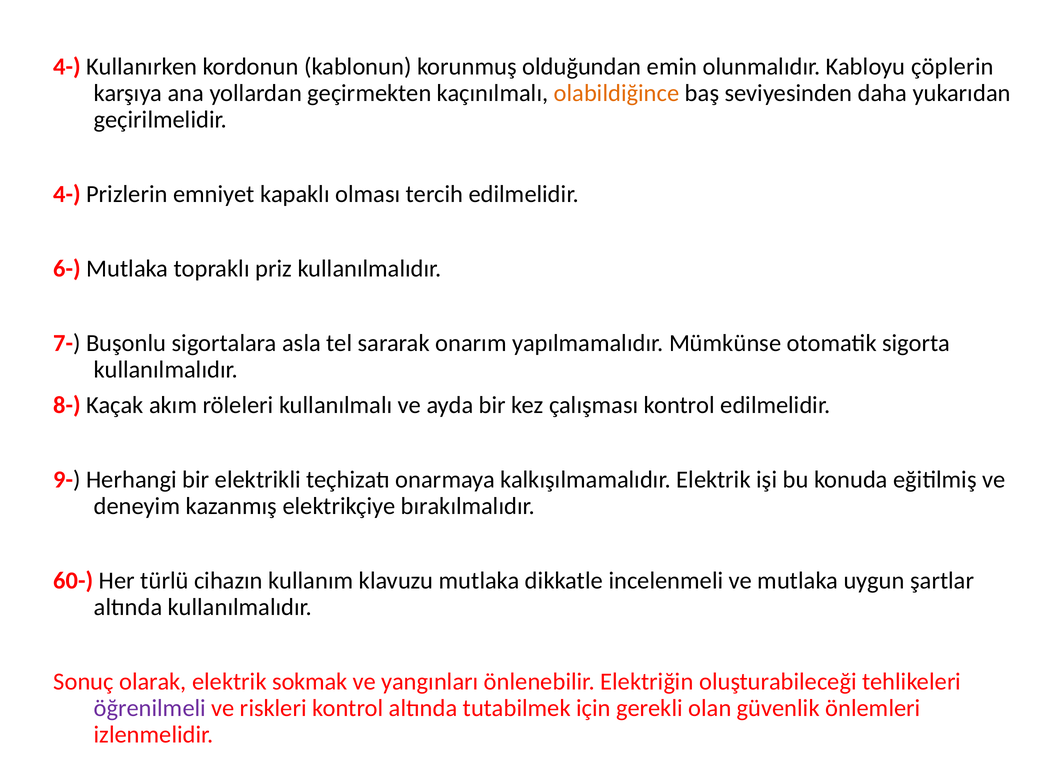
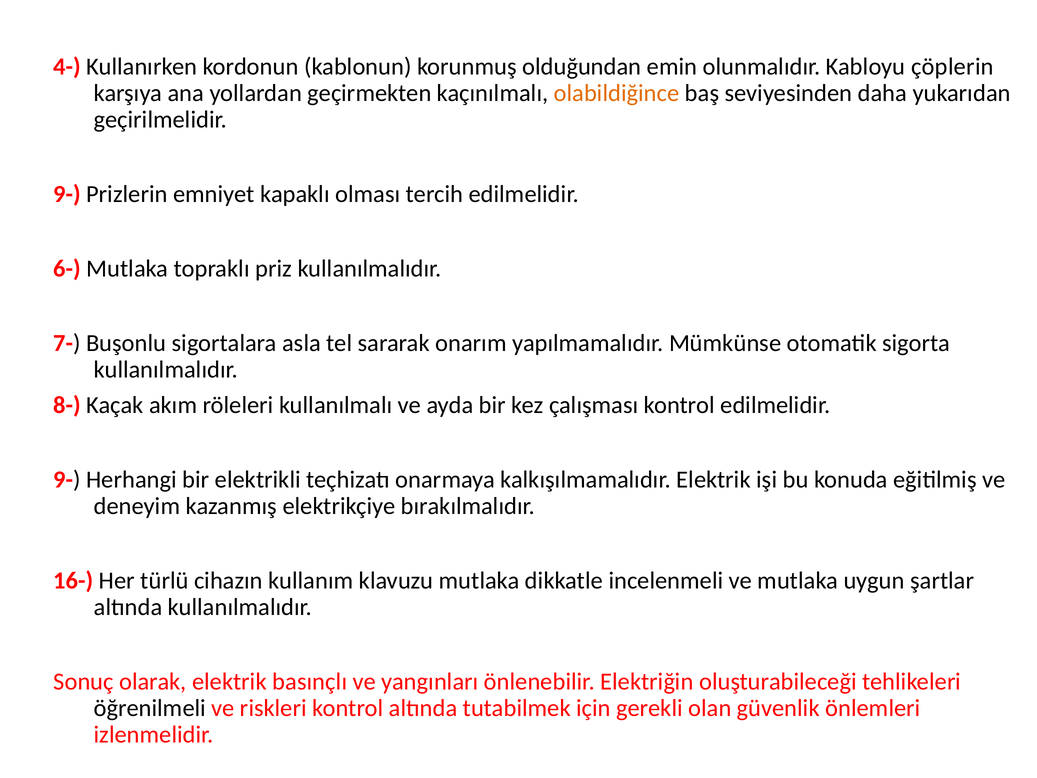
4-: 4- -> 9- (67, 194)
60-: 60- -> 16- (73, 581)
sokmak: sokmak -> basınçlı (310, 681)
öğrenilmeli colour: purple -> black (150, 708)
